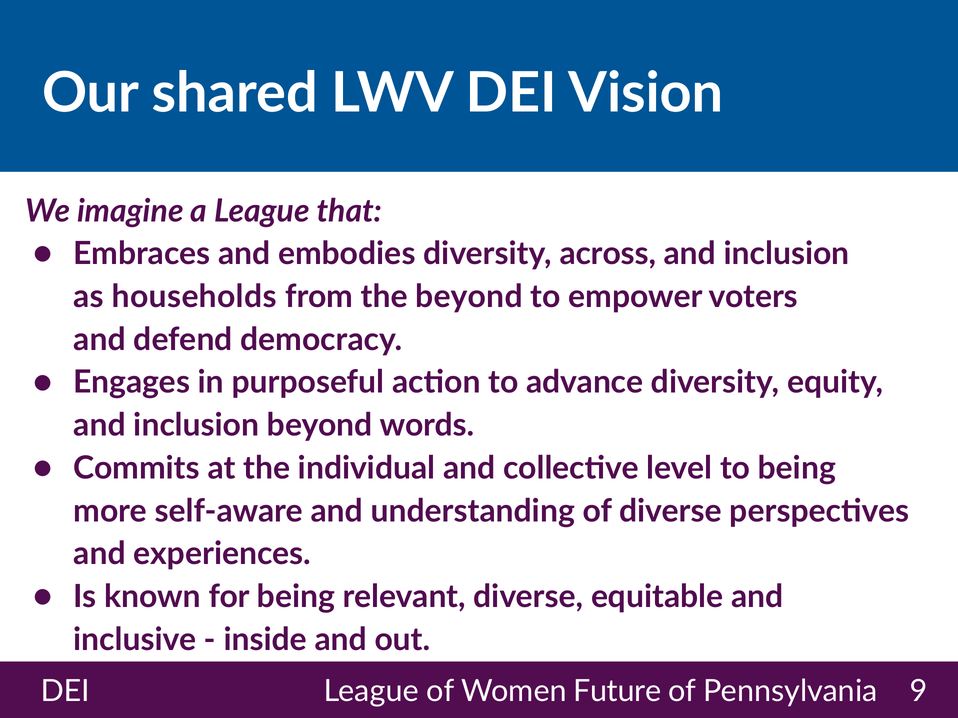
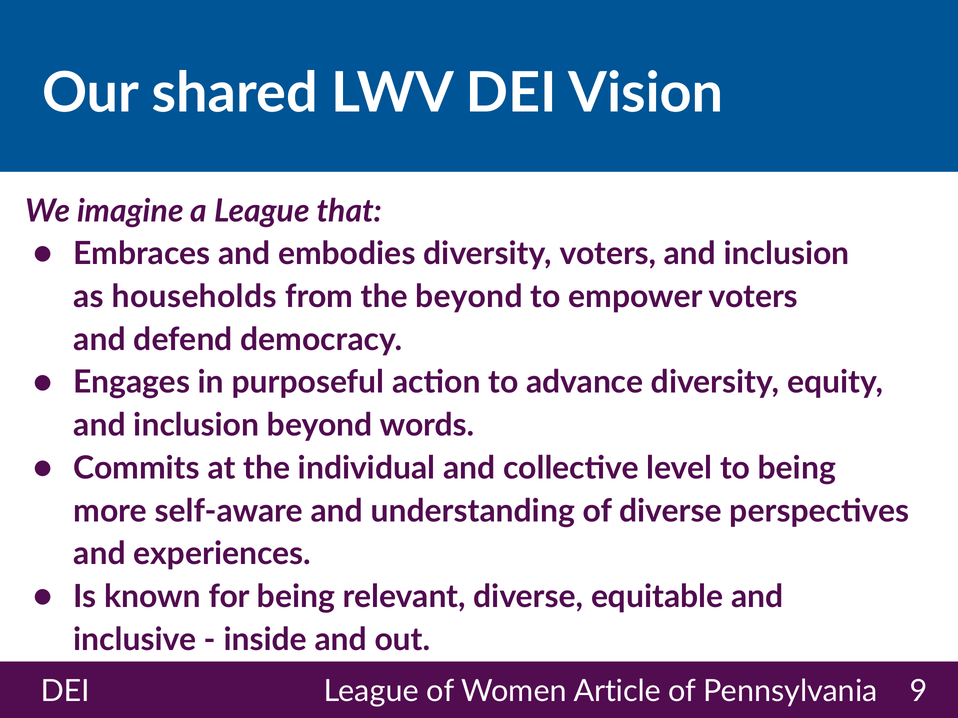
diversity across: across -> voters (608, 254)
Future: Future -> Article (617, 692)
